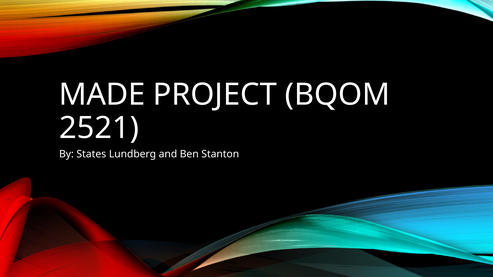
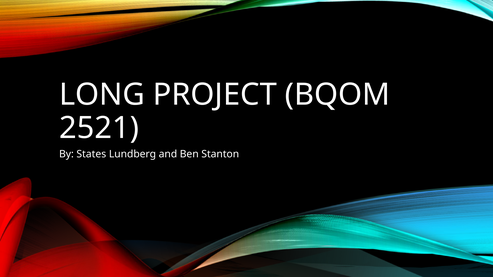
MADE: MADE -> LONG (102, 95)
